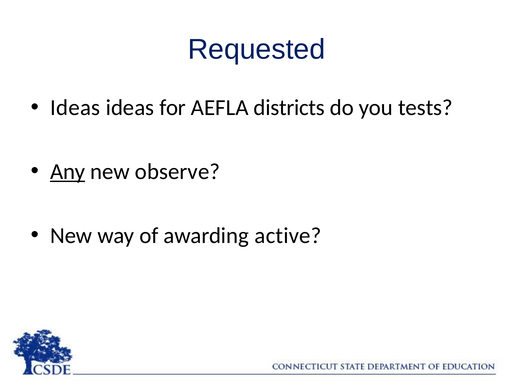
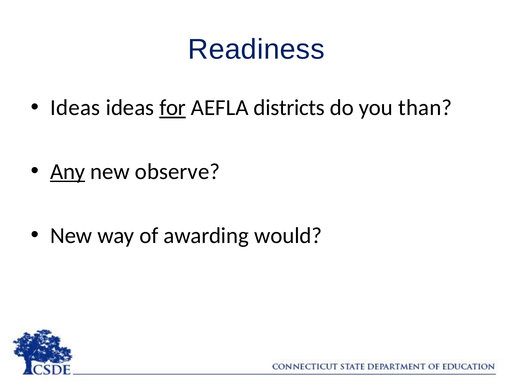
Requested: Requested -> Readiness (256, 49)
for underline: none -> present (173, 108)
tests: tests -> than (425, 108)
active: active -> would (288, 235)
